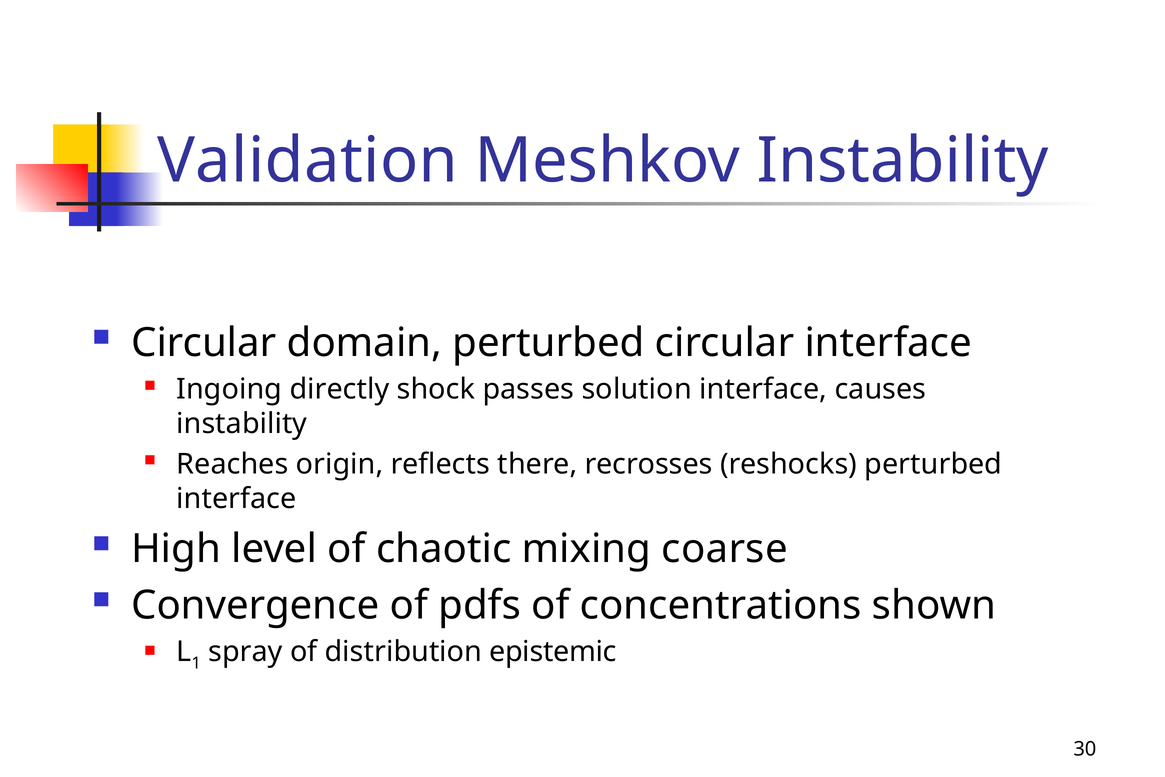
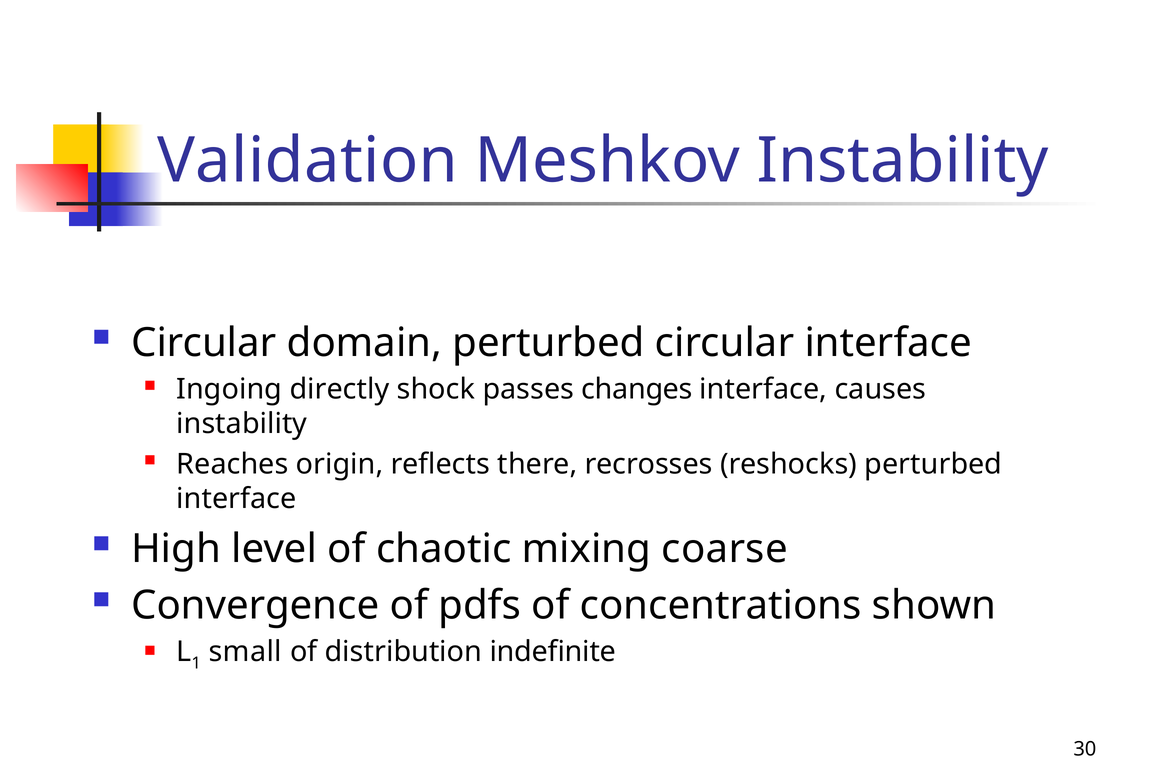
solution: solution -> changes (637, 389)
spray: spray -> small (245, 652)
epistemic: epistemic -> indefinite (553, 652)
